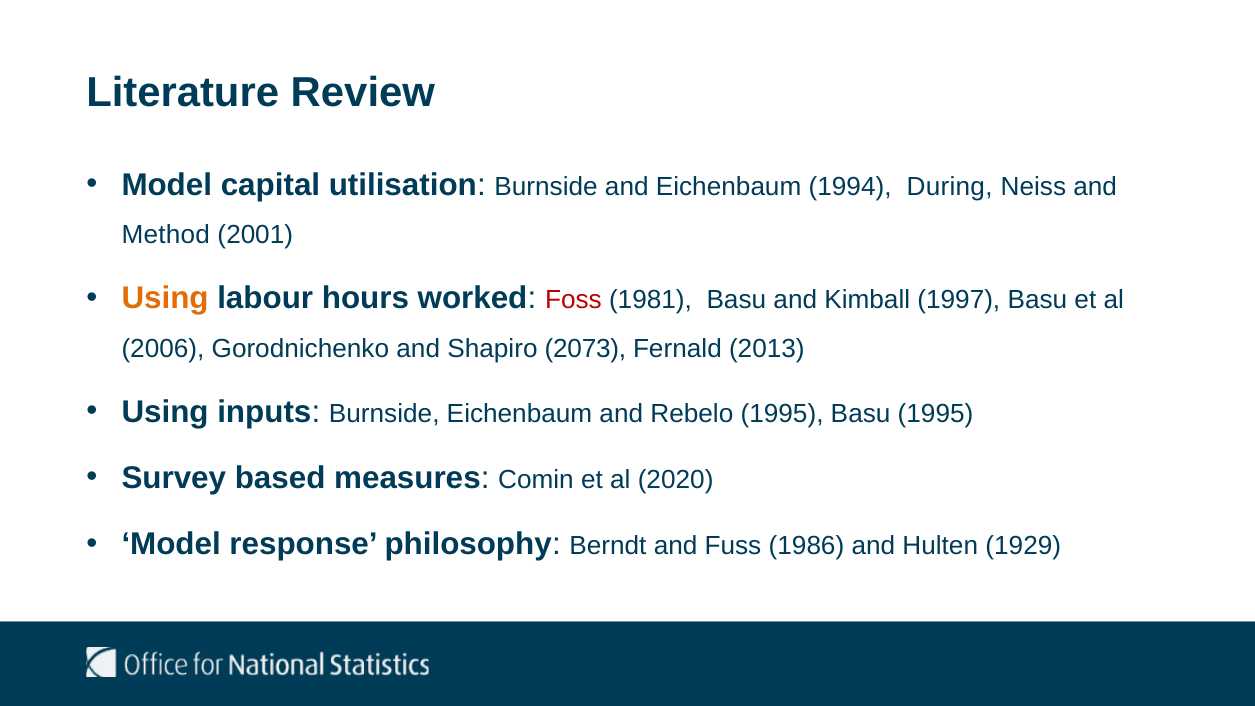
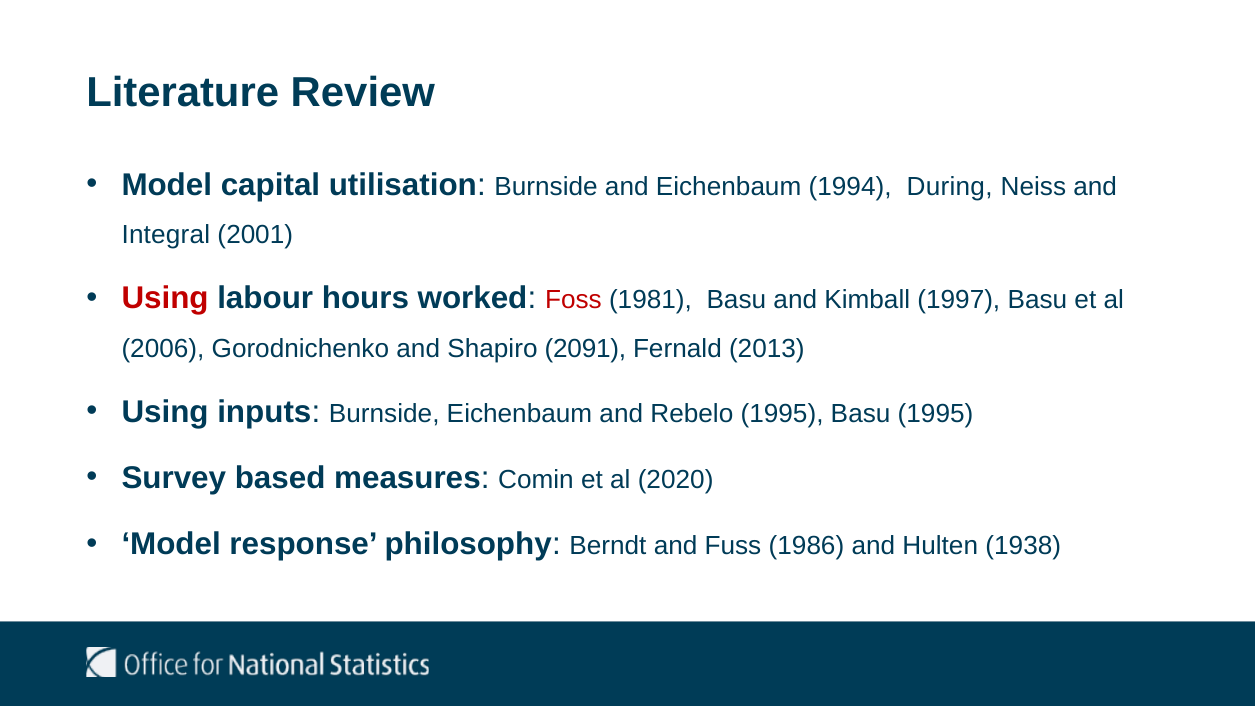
Method: Method -> Integral (166, 235)
Using colour: orange -> red (165, 299)
2073: 2073 -> 2091 (585, 348)
1929: 1929 -> 1938 (1023, 546)
